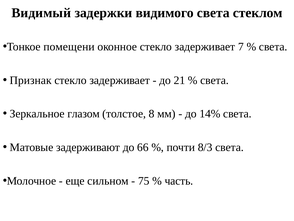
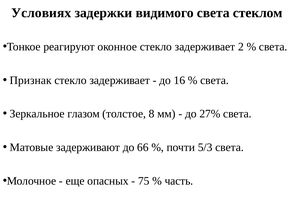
Видимый: Видимый -> Условиях (41, 13)
помещени: помещени -> реагируют (69, 47)
7: 7 -> 2 (241, 47)
21: 21 -> 16 (179, 80)
14%: 14% -> 27% (210, 114)
8/3: 8/3 -> 5/3 (205, 147)
сильном: сильном -> опасных (108, 181)
